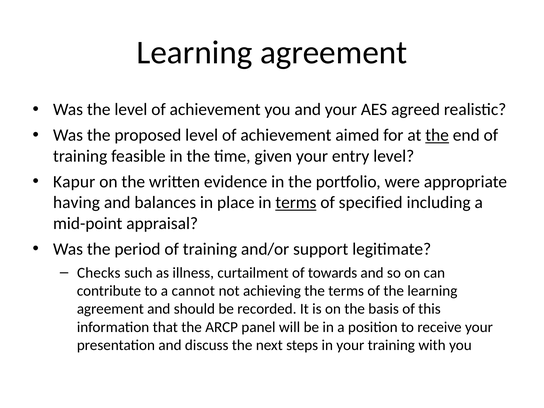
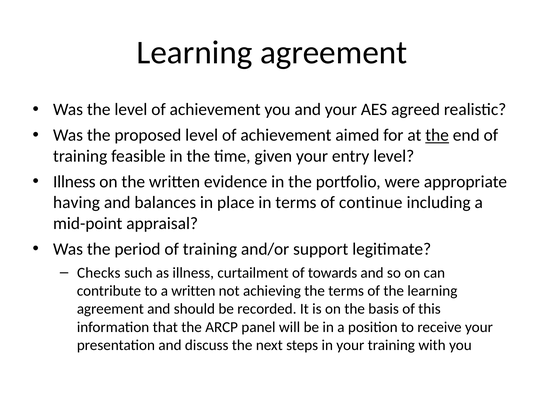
Kapur: Kapur -> Illness (74, 182)
terms underline: present -> none (296, 203)
specified: specified -> continue (371, 203)
a cannot: cannot -> written (193, 291)
